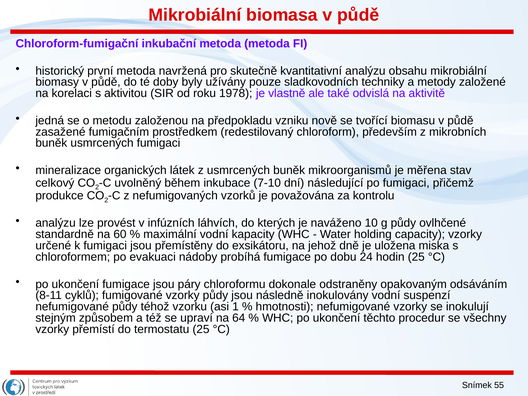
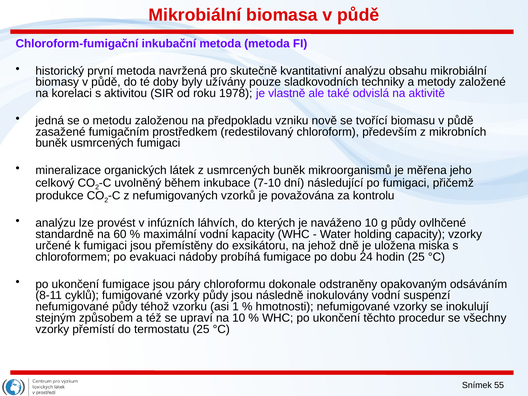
stav: stav -> jeho (461, 170)
na 64: 64 -> 10 (239, 318)
